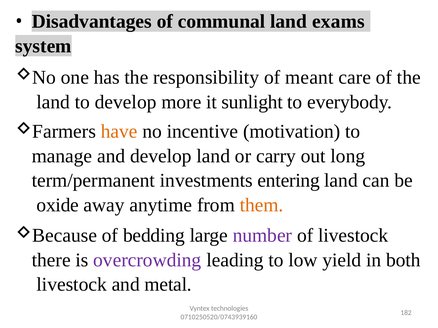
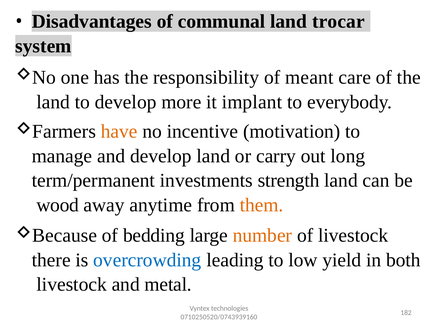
exams: exams -> trocar (338, 21)
sunlight: sunlight -> implant (252, 102)
entering: entering -> strength (289, 181)
oxide: oxide -> wood (58, 205)
number colour: purple -> orange (262, 236)
overcrowding colour: purple -> blue (147, 260)
